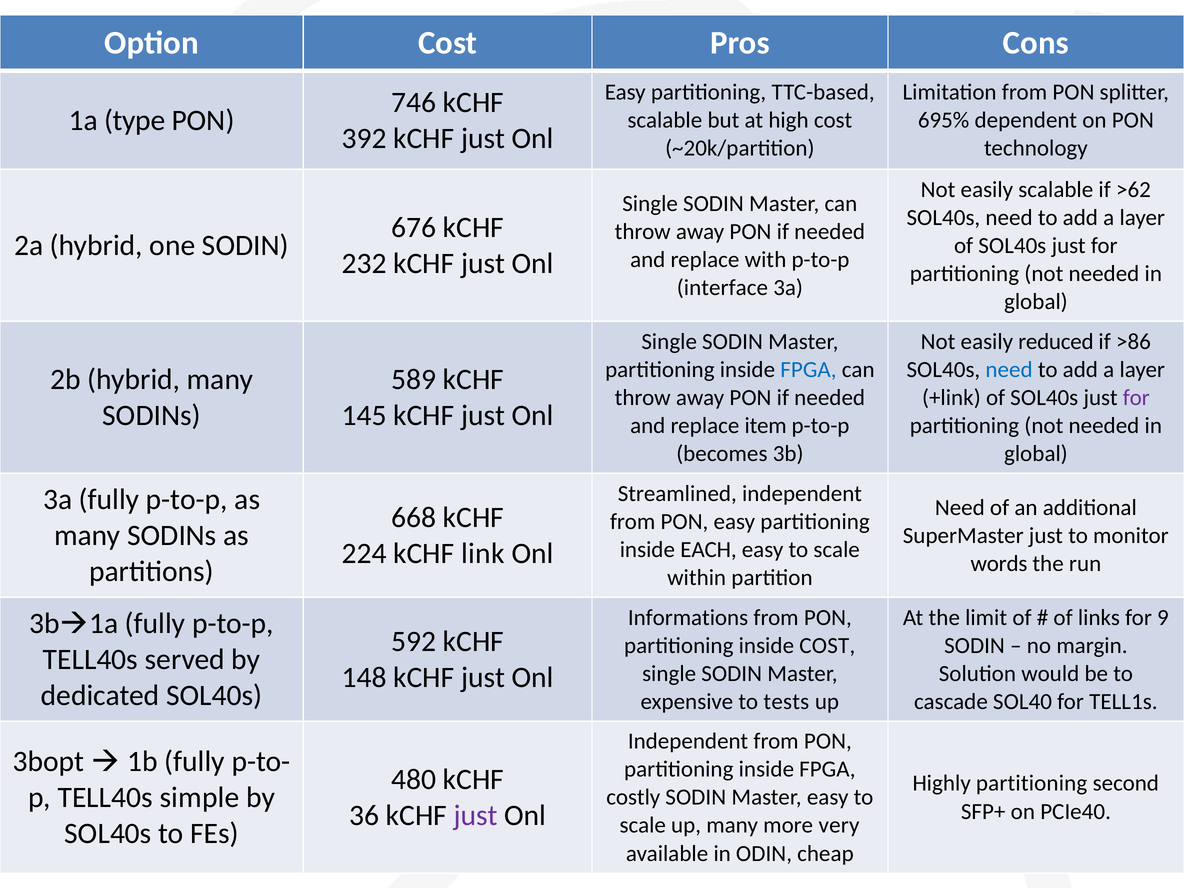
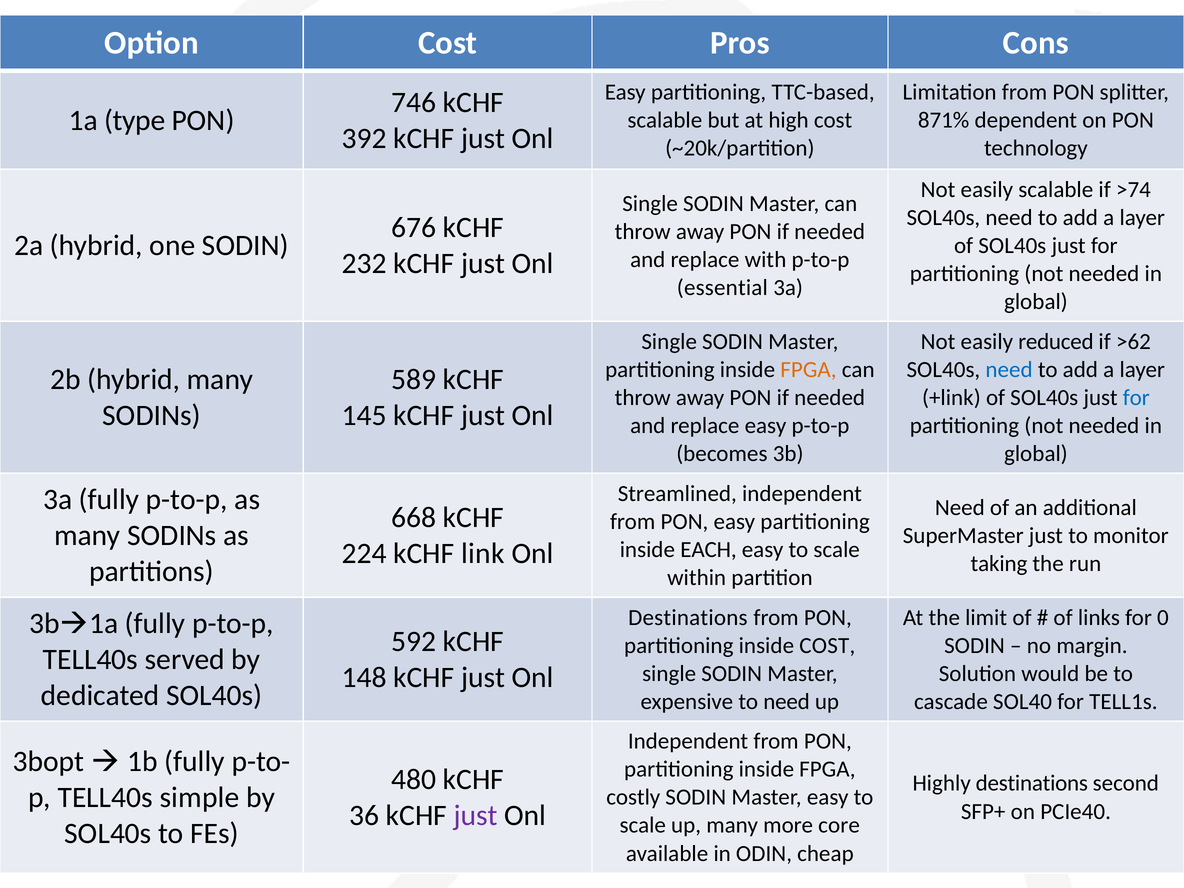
695%: 695% -> 871% (944, 120)
>62: >62 -> >74 (1133, 190)
interface: interface -> essential (722, 288)
>86: >86 -> >62 (1133, 341)
FPGA colour: blue -> orange (808, 370)
for colour: purple -> blue (1136, 398)
replace item: item -> easy (766, 426)
words: words -> taking (999, 564)
Informations: Informations -> Destinations (688, 617)
9: 9 -> 0 (1163, 617)
to tests: tests -> need (787, 701)
Highly partitioning: partitioning -> destinations (1032, 783)
very: very -> core (839, 825)
